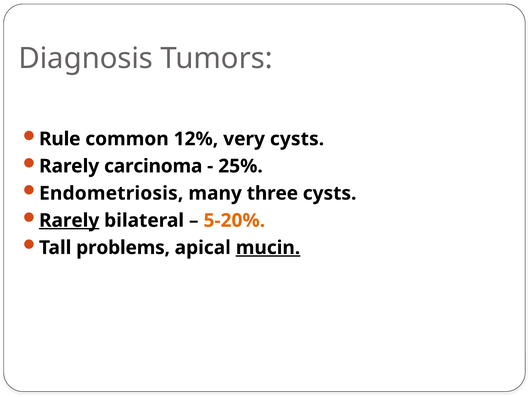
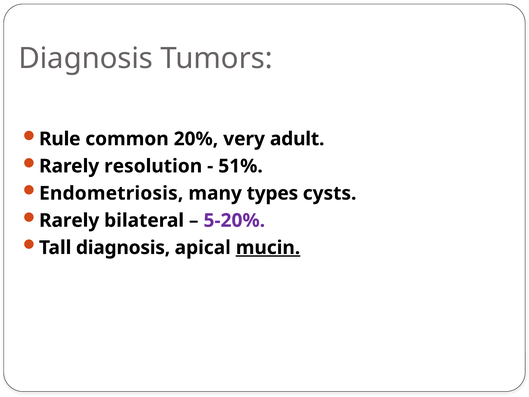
12%: 12% -> 20% (196, 139)
very cysts: cysts -> adult (297, 139)
carcinoma: carcinoma -> resolution (153, 166)
25%: 25% -> 51% (241, 166)
three: three -> types (272, 193)
Rarely underline: present -> none (69, 220)
5-20% colour: orange -> purple (234, 220)
Tall problems: problems -> diagnosis (123, 248)
